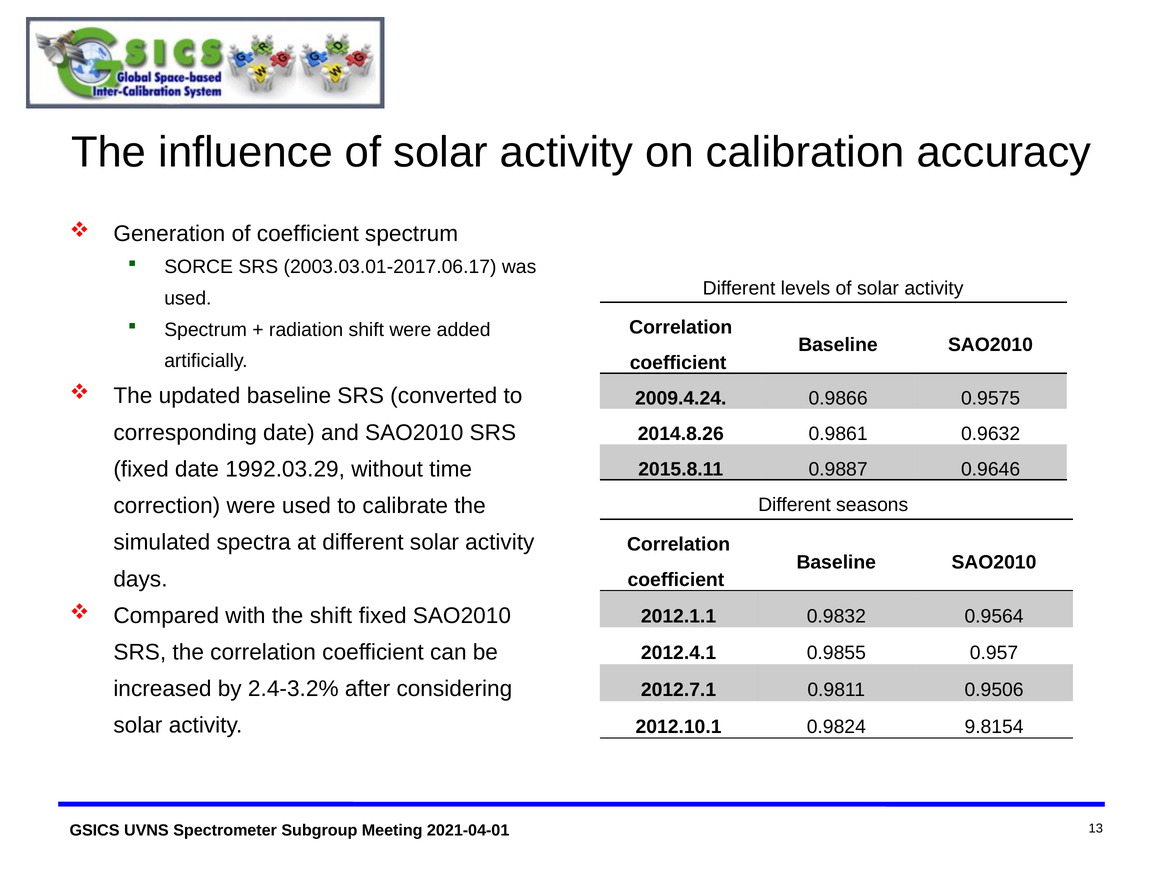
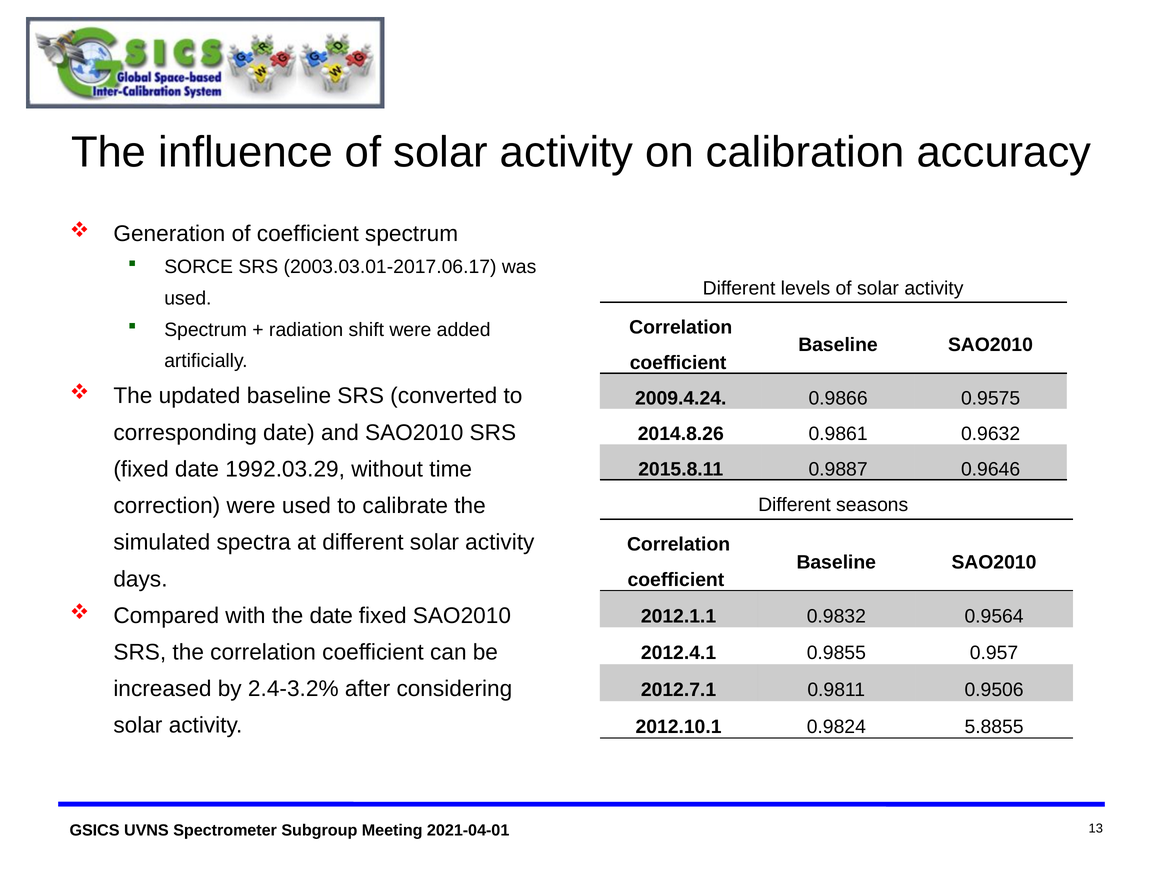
the shift: shift -> date (331, 616)
9.8154: 9.8154 -> 5.8855 (994, 727)
